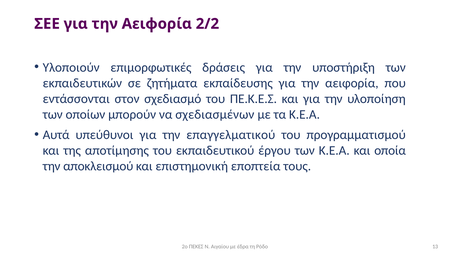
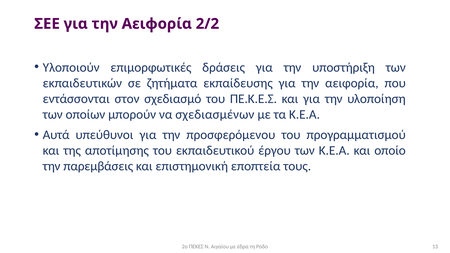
επαγγελματικού: επαγγελματικού -> προσφερόμενου (231, 135)
οποία: οποία -> οποίο (390, 151)
αποκλεισμού: αποκλεισμού -> παρεμβάσεις (98, 166)
